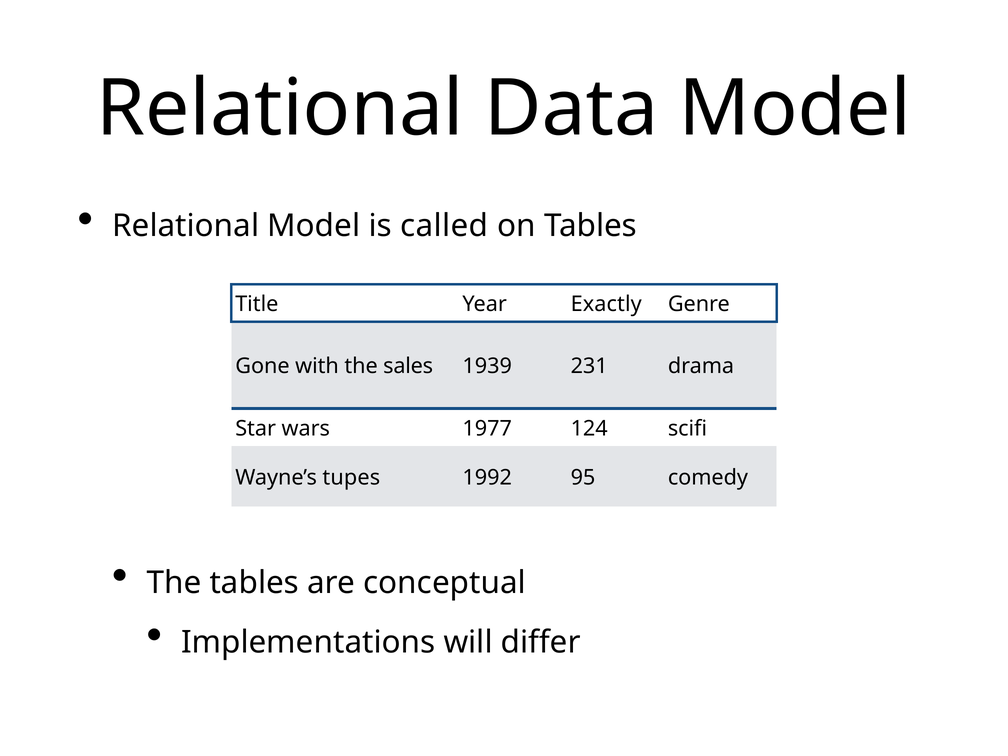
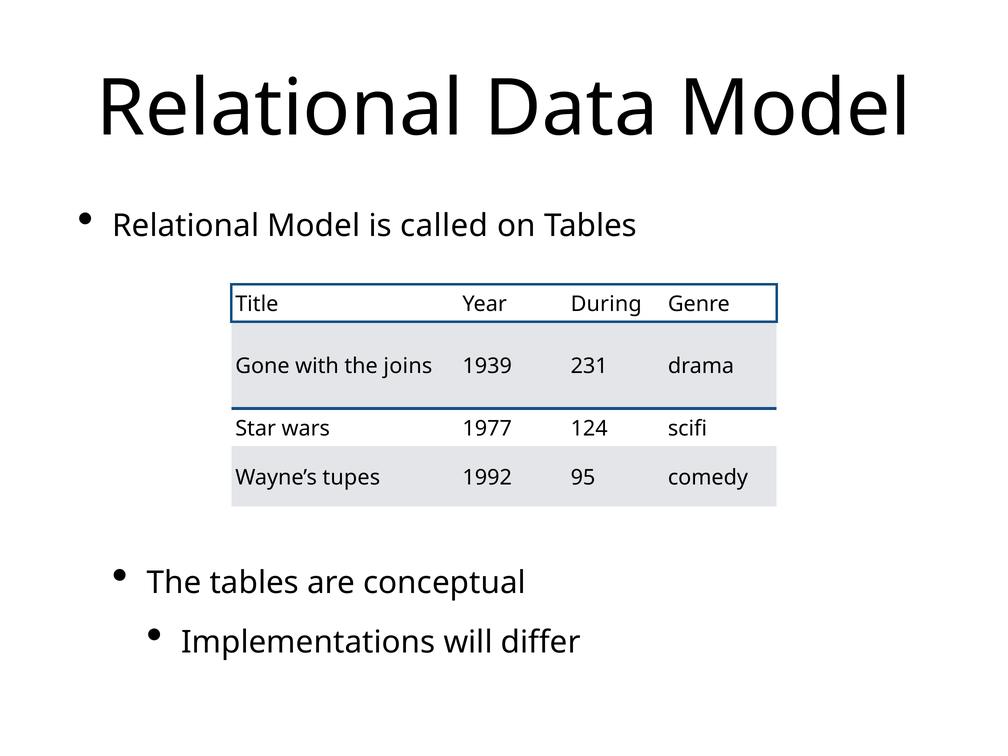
Exactly: Exactly -> During (606, 304)
sales: sales -> joins (408, 366)
